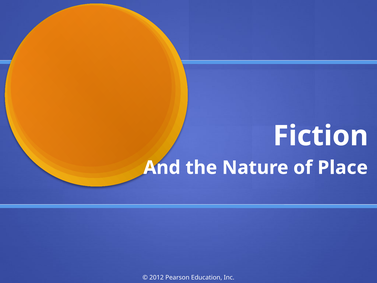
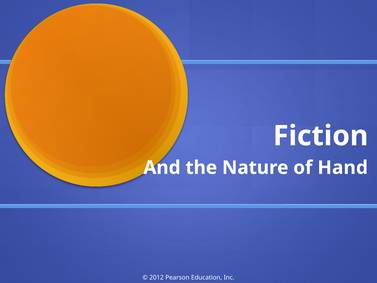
Place: Place -> Hand (343, 168)
